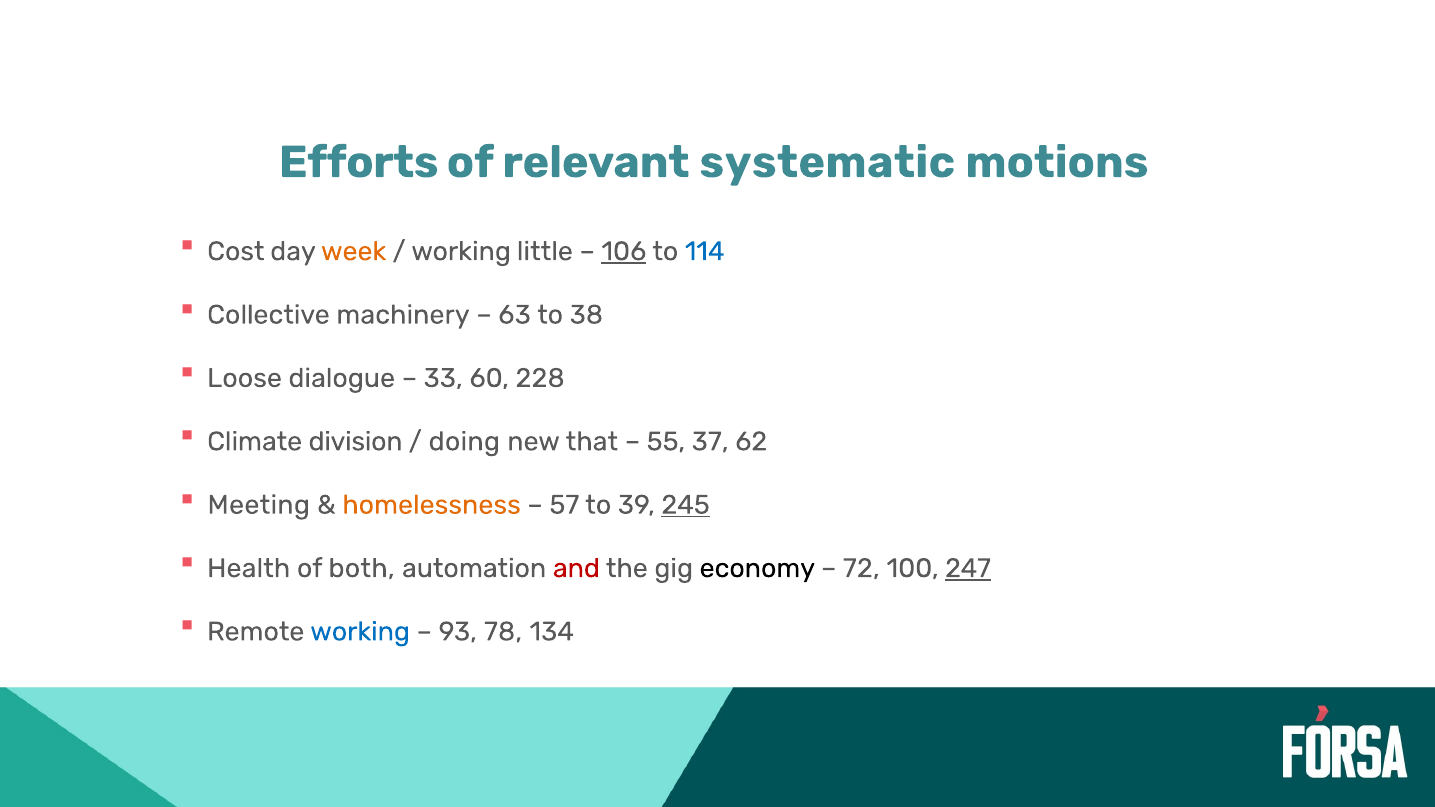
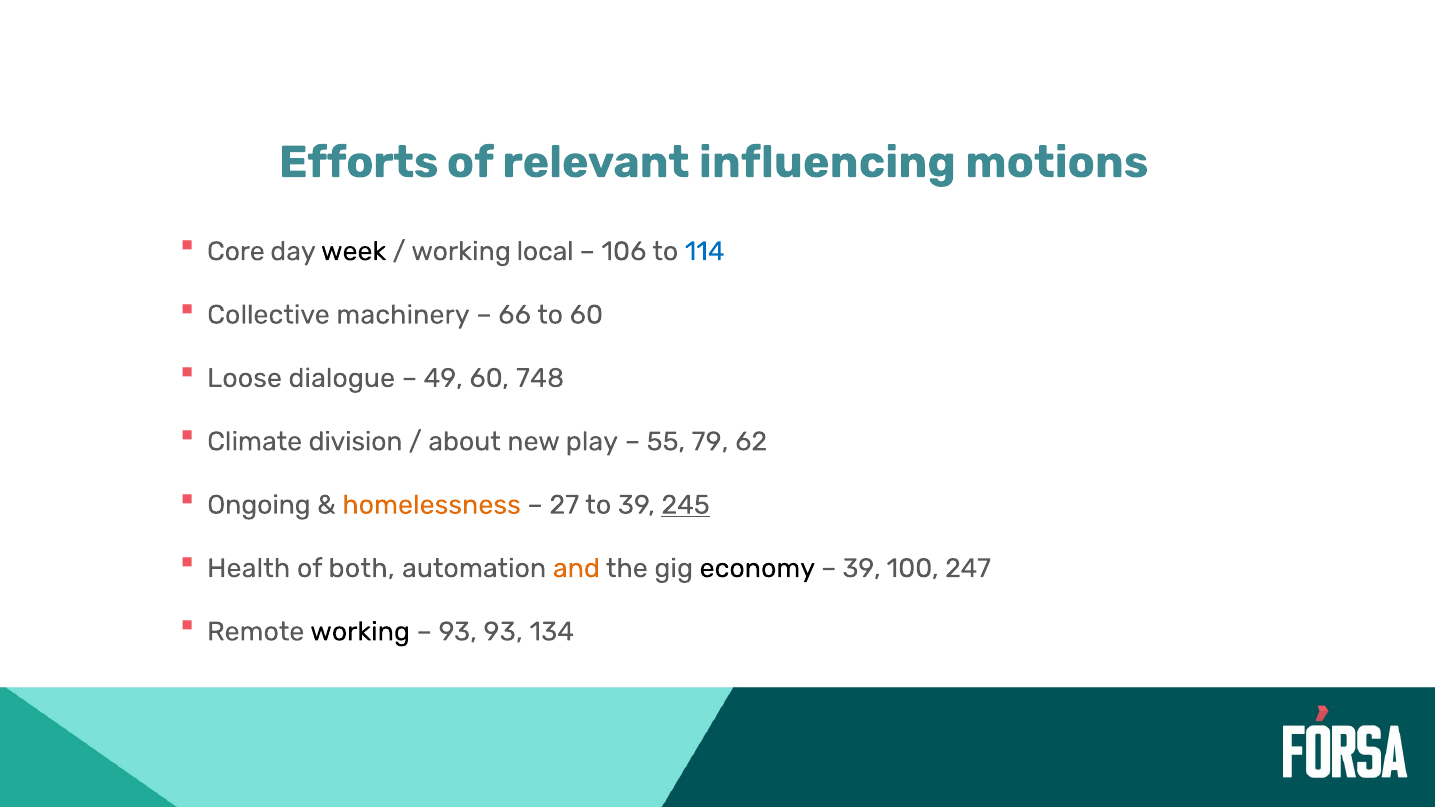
systematic: systematic -> influencing (827, 162)
Cost: Cost -> Core (236, 251)
week colour: orange -> black (354, 251)
little: little -> local (545, 251)
106 underline: present -> none (624, 251)
63: 63 -> 66 (515, 315)
to 38: 38 -> 60 (586, 315)
33: 33 -> 49 (443, 378)
228: 228 -> 748 (540, 378)
doing: doing -> about (465, 442)
that: that -> play (592, 442)
37: 37 -> 79 (710, 442)
Meeting: Meeting -> Ongoing (259, 505)
57: 57 -> 27 (564, 505)
and colour: red -> orange (576, 568)
72: 72 -> 39 (862, 568)
247 underline: present -> none (968, 568)
working colour: blue -> black (360, 632)
93 78: 78 -> 93 (503, 632)
